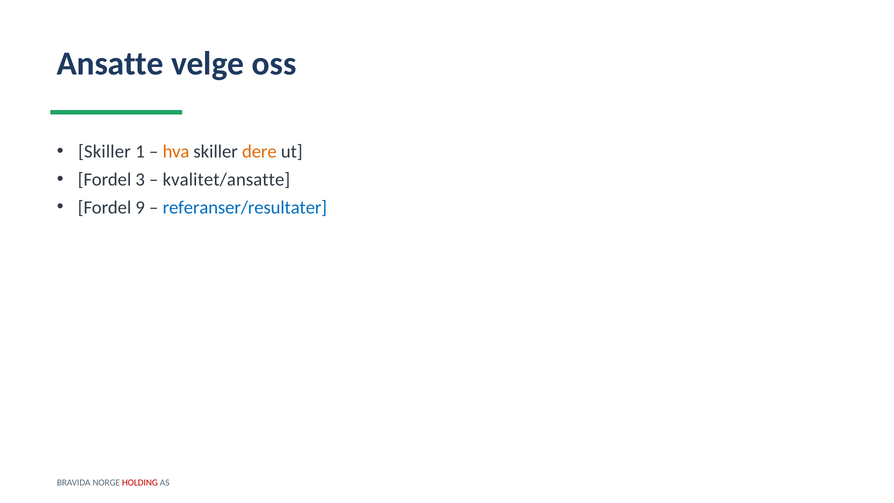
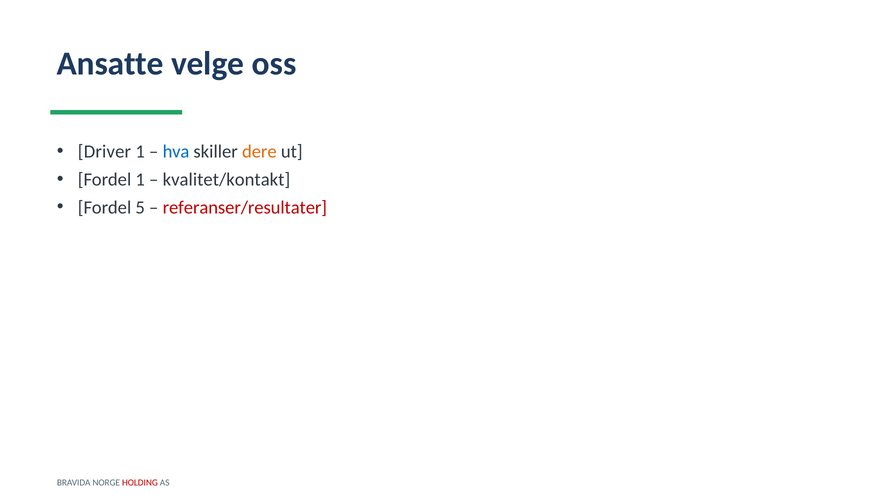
Skiller: Skiller -> Driver (104, 151)
hva colour: orange -> blue (176, 151)
Fordel 3: 3 -> 1 (140, 179)
kvalitet/ansatte: kvalitet/ansatte -> kvalitet/kontakt (226, 179)
9: 9 -> 5 (140, 207)
referanser/resultater colour: blue -> red (245, 207)
